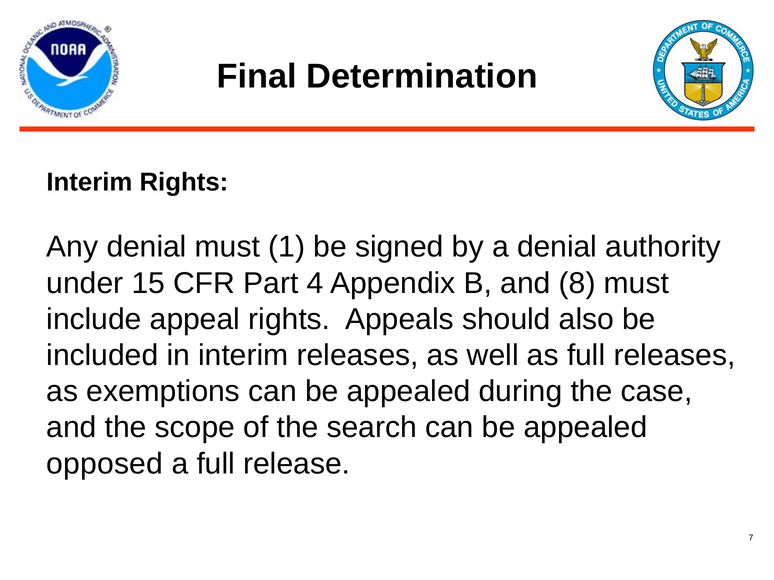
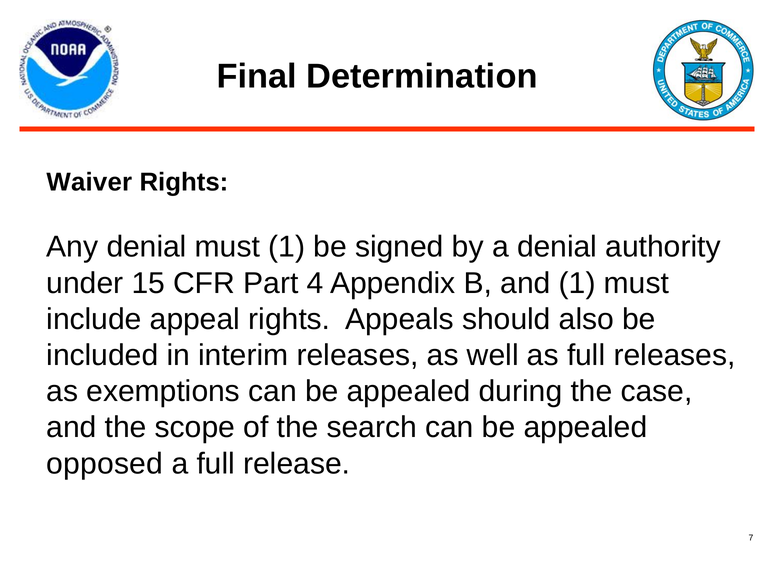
Interim: Interim -> Waiver (89, 182)
and 8: 8 -> 1 (577, 283)
